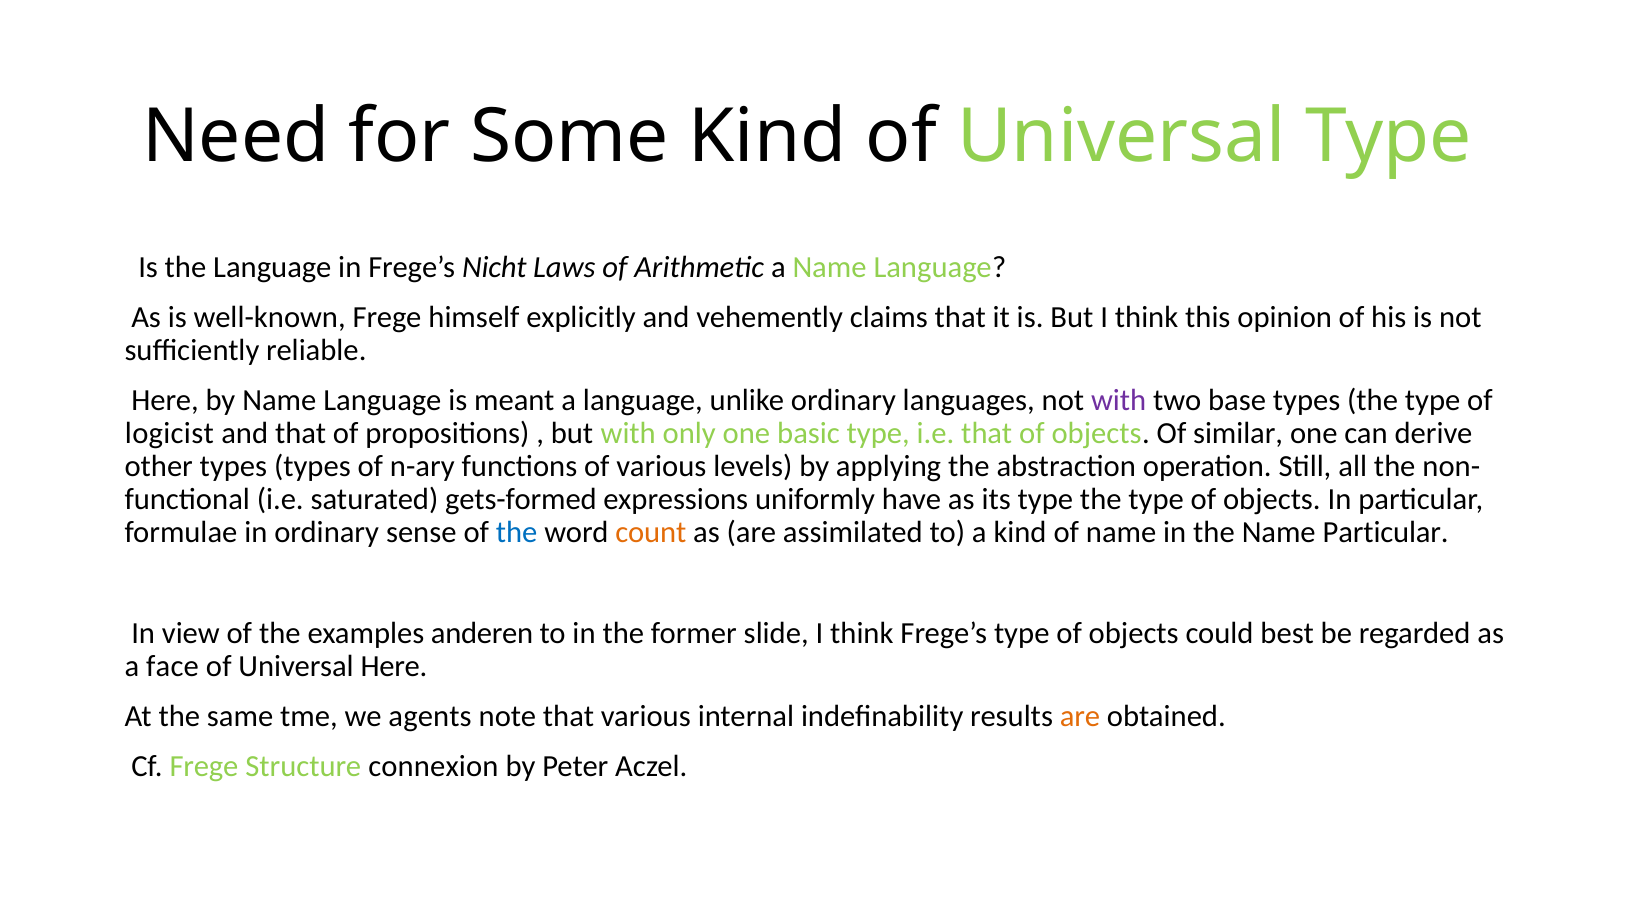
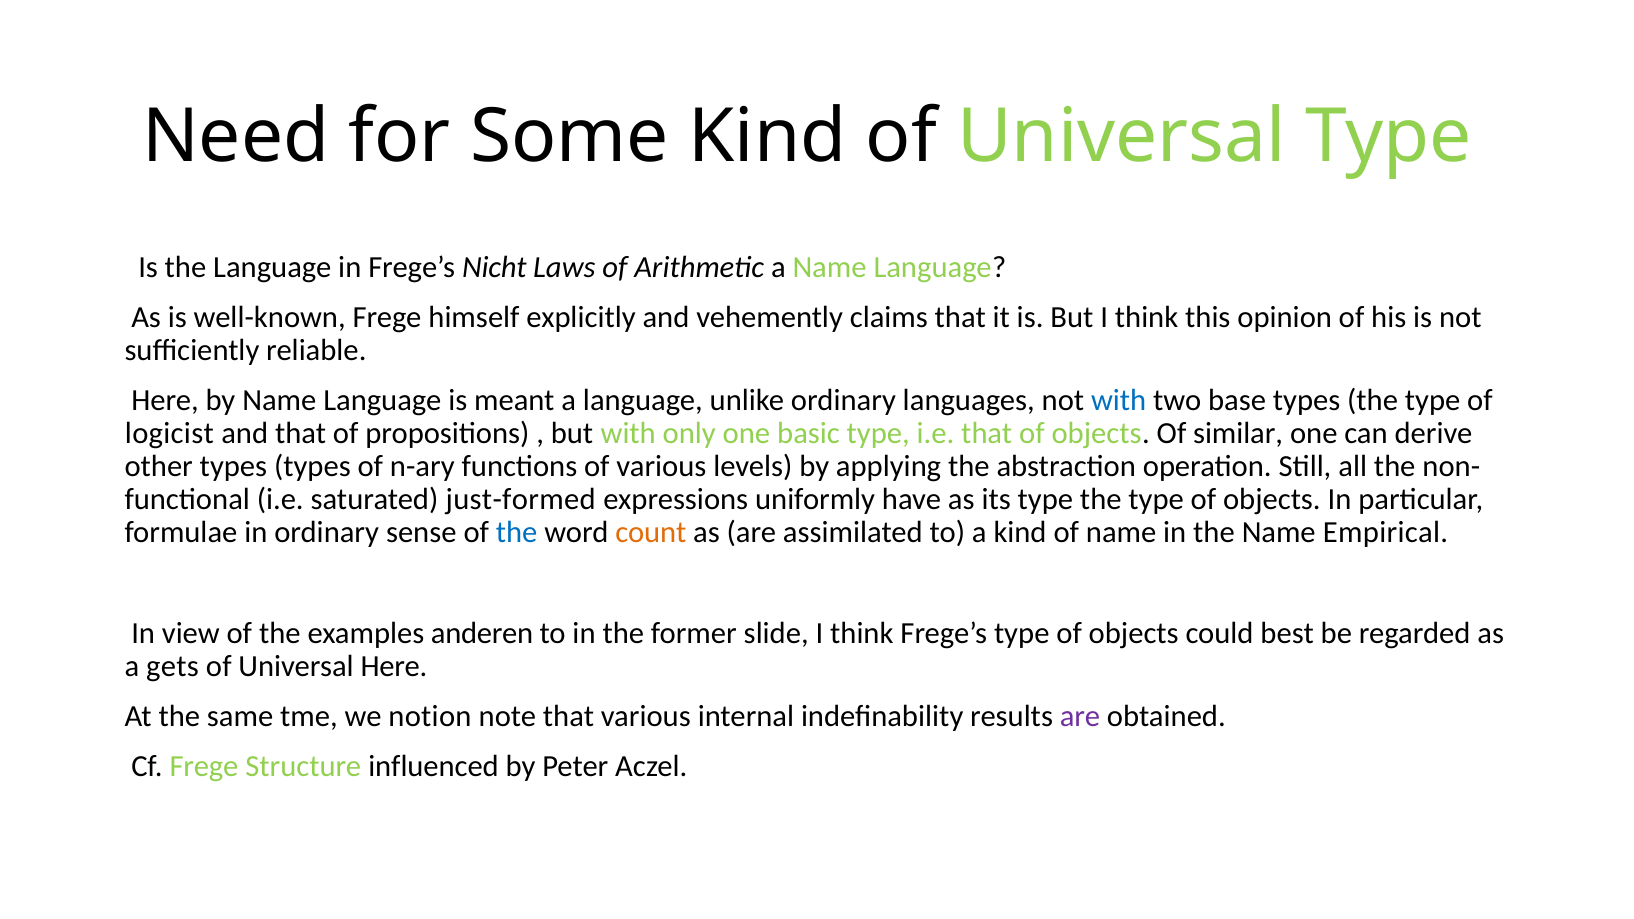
with colour: purple -> blue (1119, 401)
gets-formed: gets-formed -> just-formed (521, 500)
Name Particular: Particular -> Empirical (1385, 533)
face: face -> gets (172, 666)
agents: agents -> notion (430, 716)
are colour: orange -> purple (1080, 716)
connexion: connexion -> influenced (434, 767)
